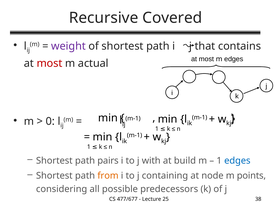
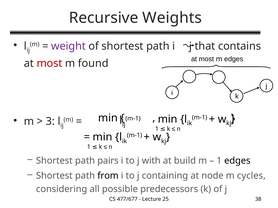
Covered: Covered -> Weights (172, 18)
actual: actual -> found (93, 64)
0: 0 -> 3 (50, 122)
edges colour: blue -> black (237, 161)
from colour: orange -> black (108, 176)
points: points -> cycles (251, 176)
